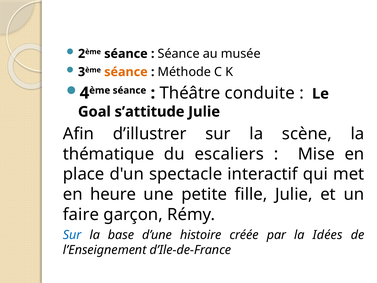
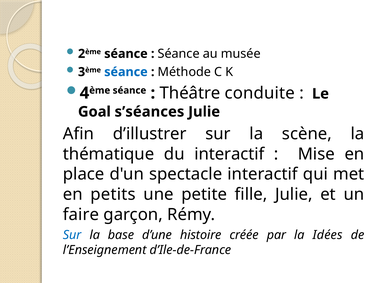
séance colour: orange -> blue (126, 72)
s’attitude: s’attitude -> s’séances (149, 112)
du escaliers: escaliers -> interactif (229, 154)
heure: heure -> petits (113, 194)
